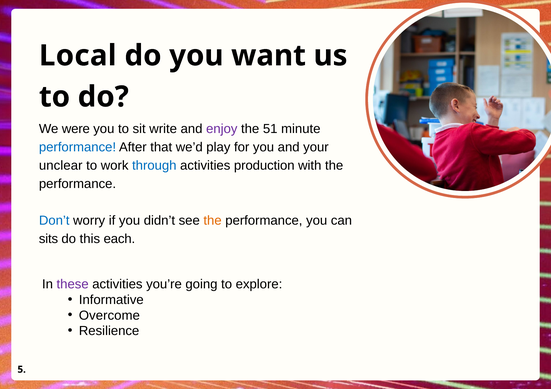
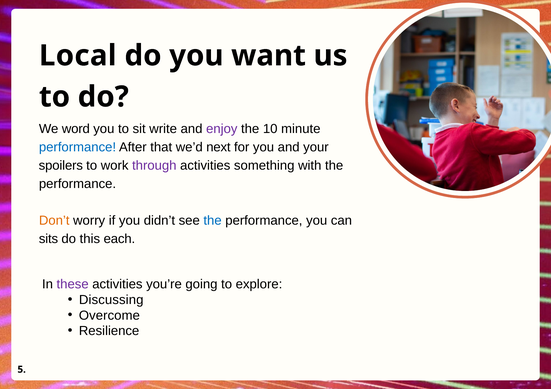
were: were -> word (76, 129)
51: 51 -> 10 (270, 129)
play: play -> next (218, 147)
unclear: unclear -> spoilers (61, 166)
through colour: blue -> purple (154, 166)
production: production -> something (264, 166)
Don’t colour: blue -> orange (54, 221)
the colour: orange -> blue (213, 221)
Informative: Informative -> Discussing (111, 300)
